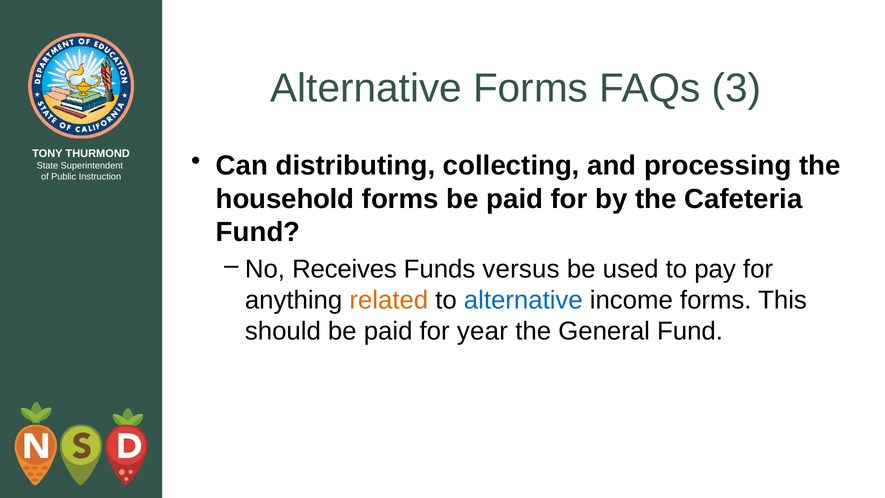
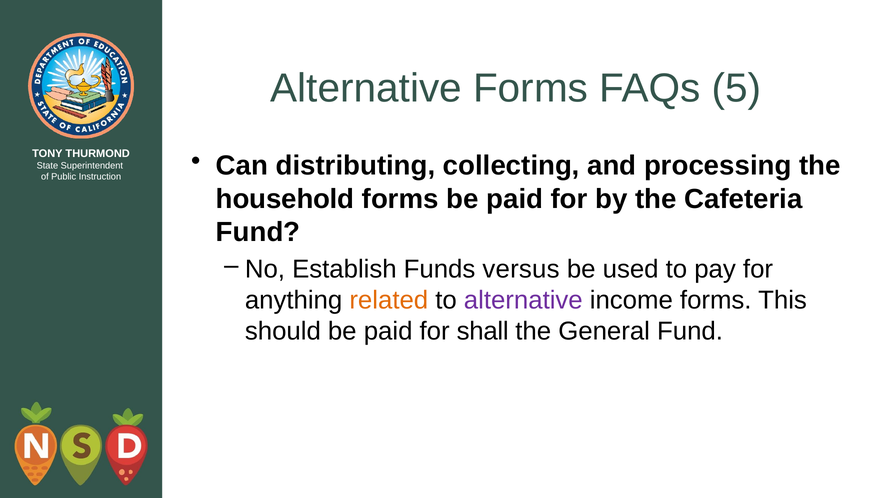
3: 3 -> 5 (737, 89)
Receives: Receives -> Establish (344, 269)
alternative colour: blue -> purple (523, 300)
year: year -> shall (483, 331)
